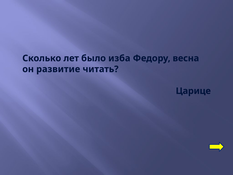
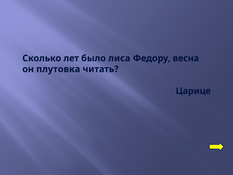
изба: изба -> лиса (119, 58)
развитие: развитие -> плутовка (58, 69)
